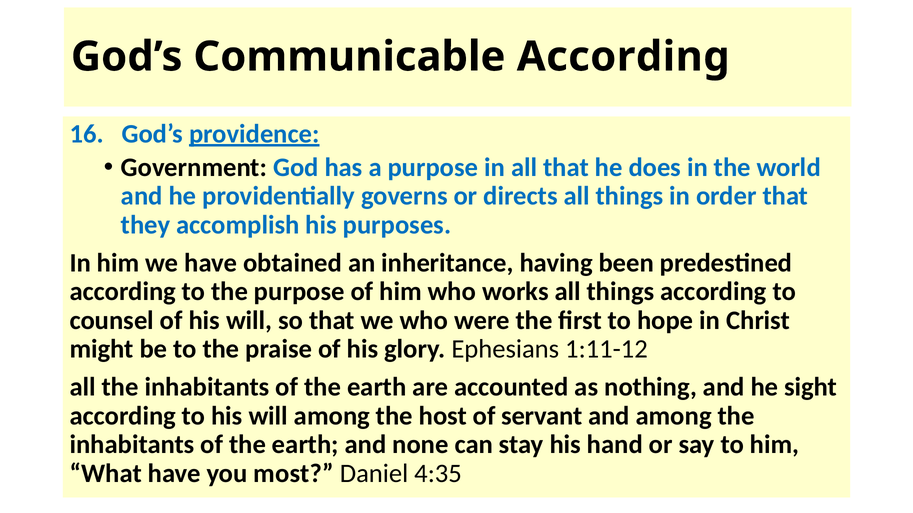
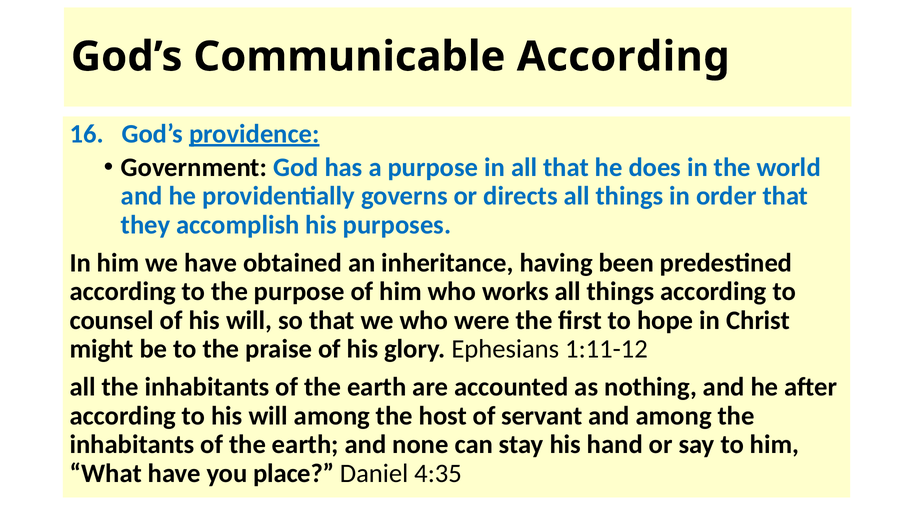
sight: sight -> after (811, 388)
most: most -> place (294, 474)
